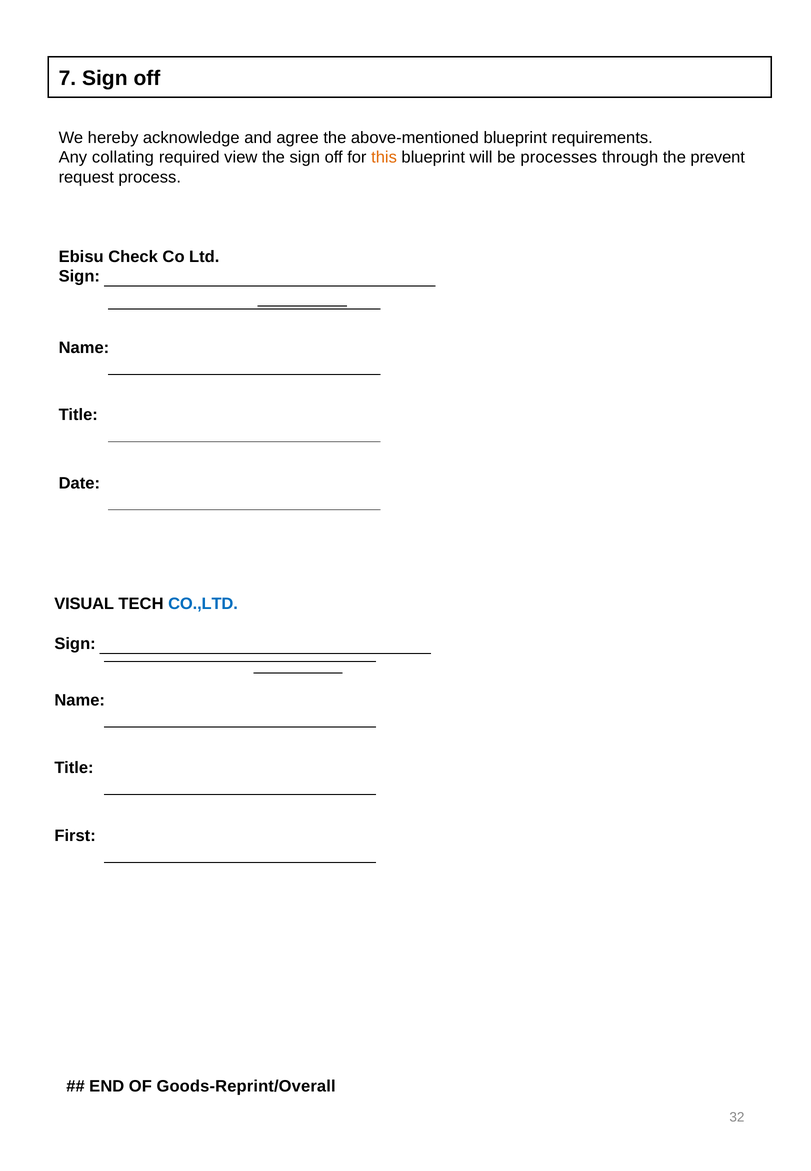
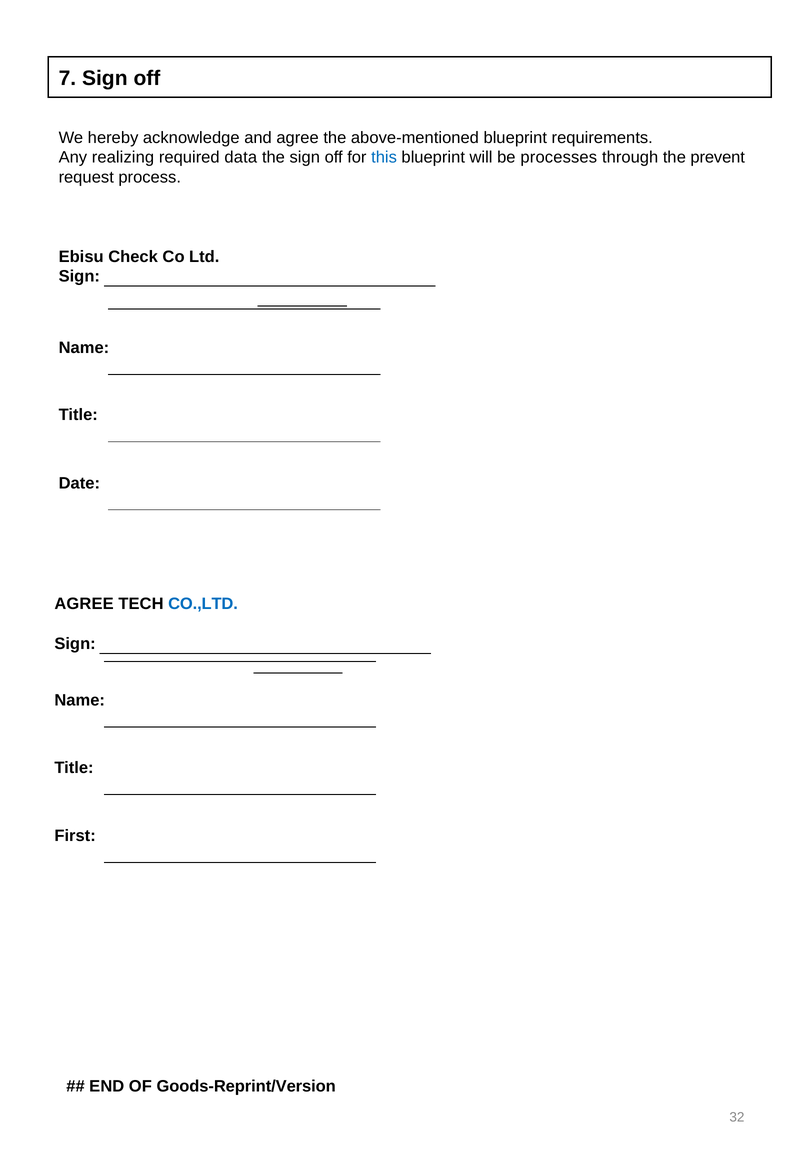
collating: collating -> realizing (123, 158)
view: view -> data (241, 158)
this colour: orange -> blue (384, 158)
VISUAL: VISUAL -> AGREE (84, 604)
Goods-Reprint/Overall: Goods-Reprint/Overall -> Goods-Reprint/Version (246, 1087)
